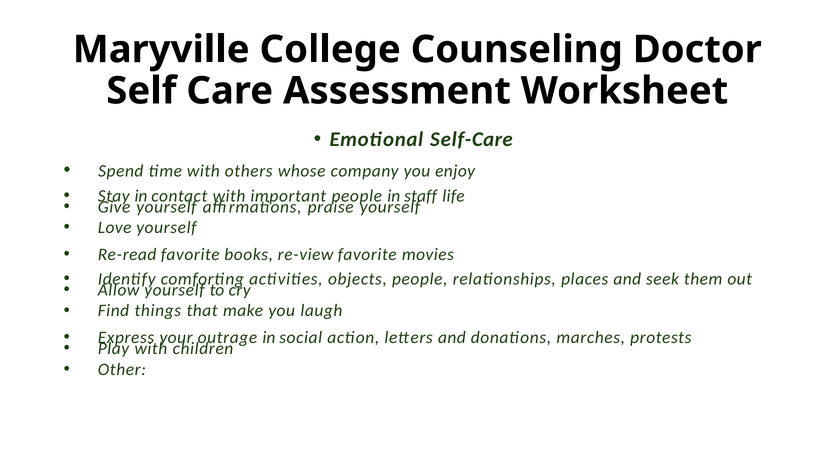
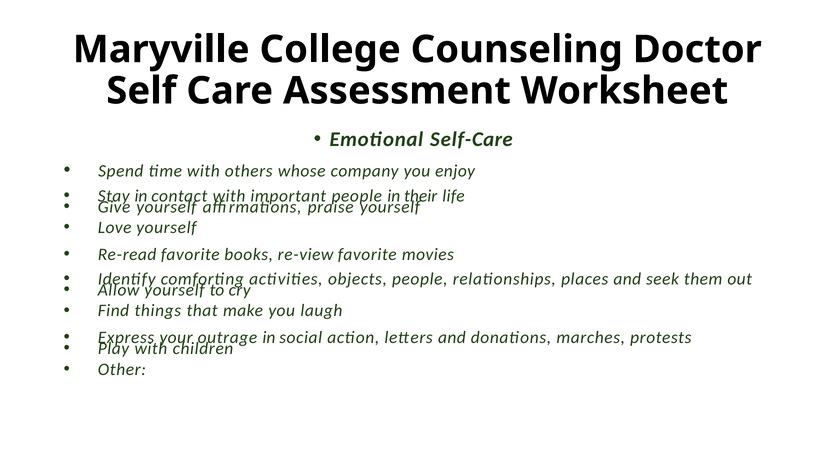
staff: staff -> their (421, 196)
